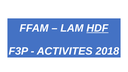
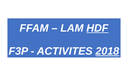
2018 underline: none -> present (107, 51)
